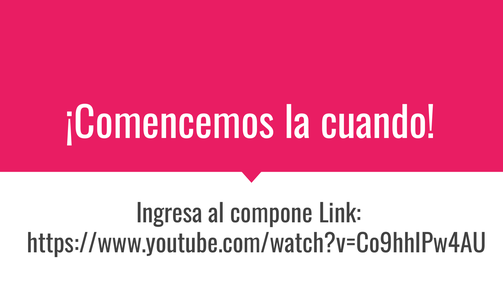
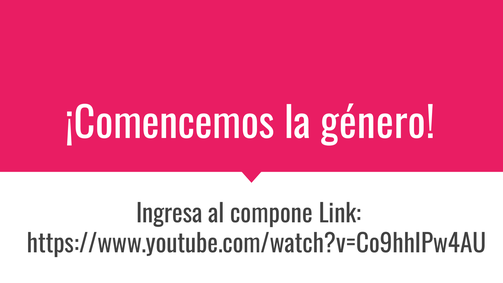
cuando: cuando -> género (378, 124)
